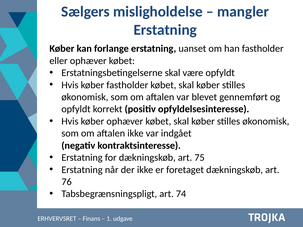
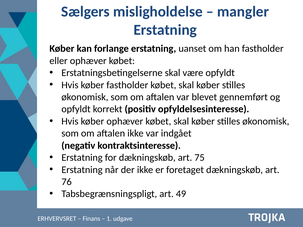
74: 74 -> 49 (181, 194)
